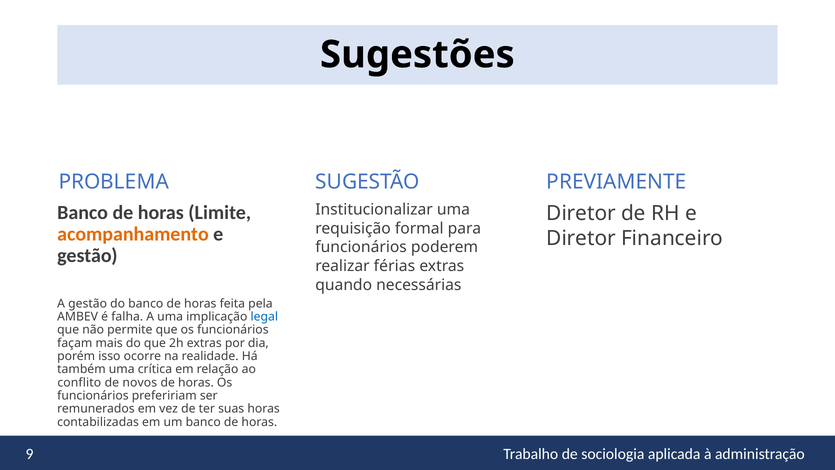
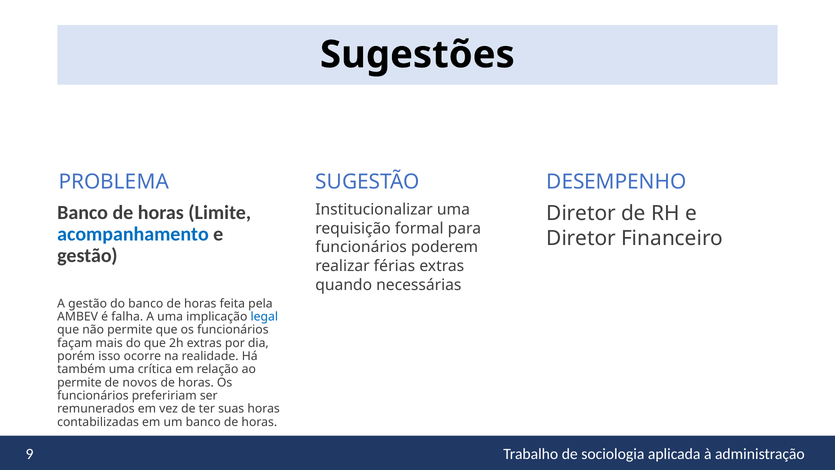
PREVIAMENTE: PREVIAMENTE -> DESEMPENHO (616, 182)
acompanhamento colour: orange -> blue (133, 234)
conflito: conflito -> permite (79, 382)
